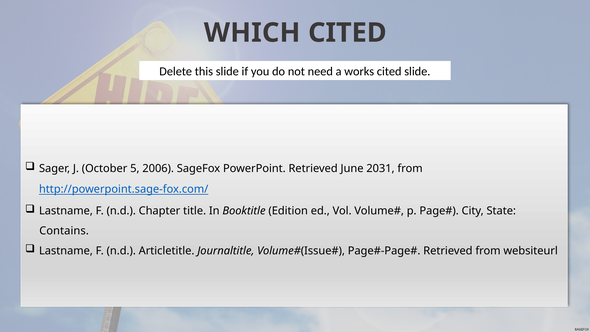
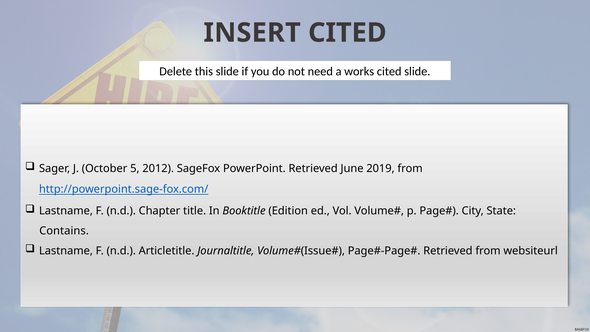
WHICH: WHICH -> INSERT (252, 33)
2006: 2006 -> 2012 (158, 168)
2031: 2031 -> 2019 (380, 168)
